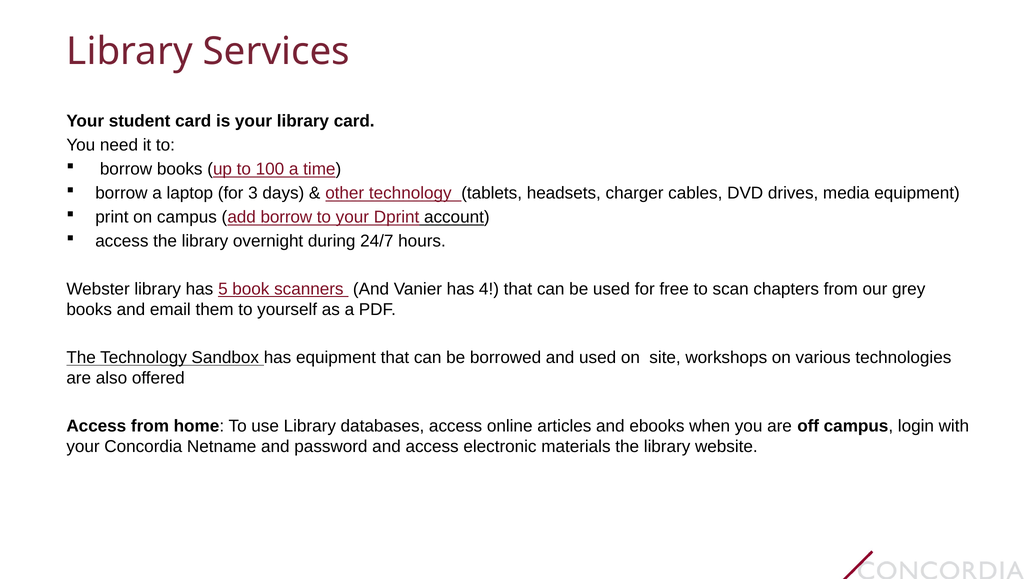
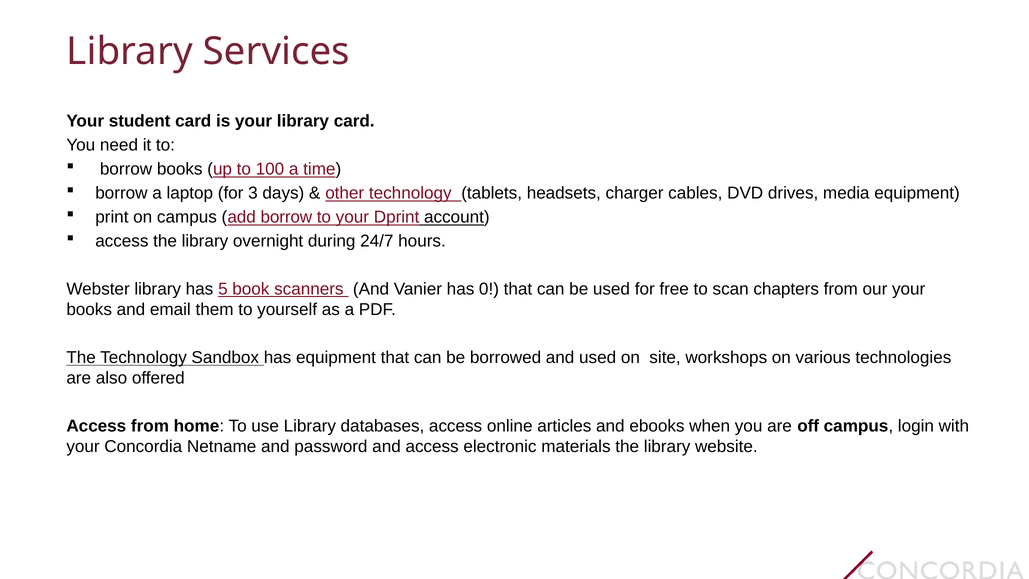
4: 4 -> 0 (489, 289)
our grey: grey -> your (909, 289)
